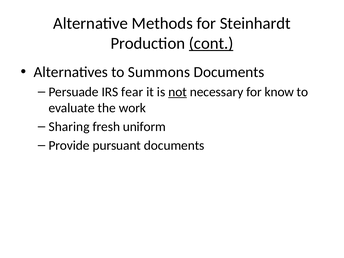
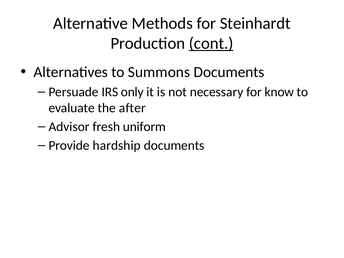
fear: fear -> only (132, 92)
not underline: present -> none (178, 92)
work: work -> after (132, 108)
Sharing: Sharing -> Advisor (69, 127)
pursuant: pursuant -> hardship (117, 145)
